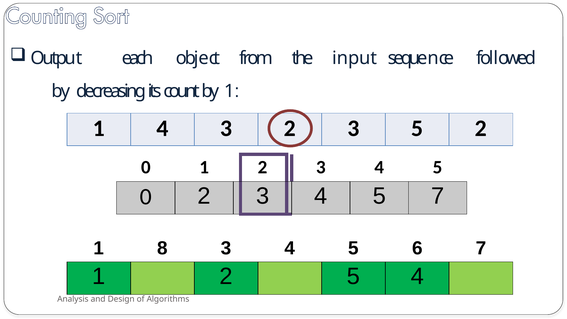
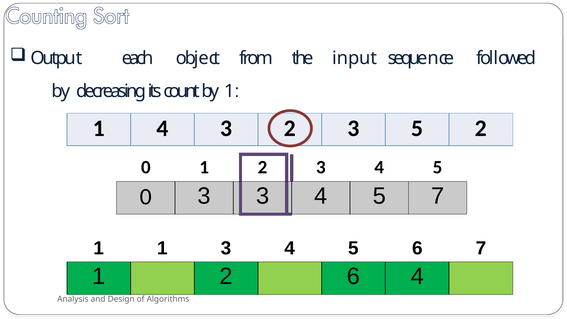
0 2: 2 -> 3 (204, 196)
1 8: 8 -> 1 (163, 248)
2 5: 5 -> 6 (354, 276)
